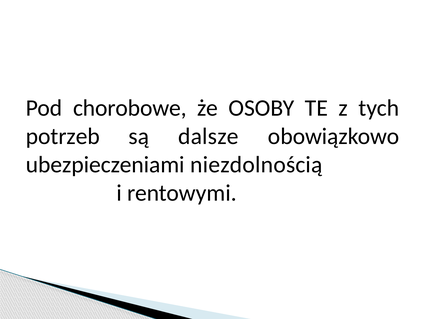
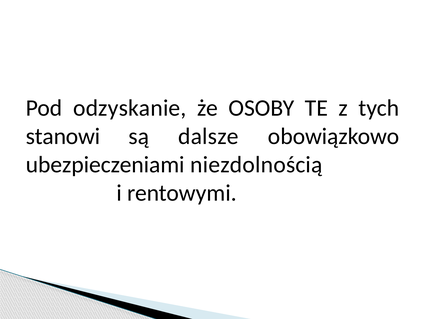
chorobowe: chorobowe -> odzyskanie (130, 108)
potrzeb: potrzeb -> stanowi (63, 136)
